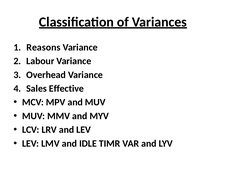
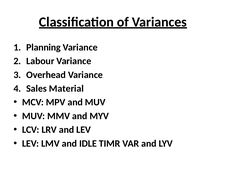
Reasons: Reasons -> Planning (43, 47)
Effective: Effective -> Material (66, 88)
